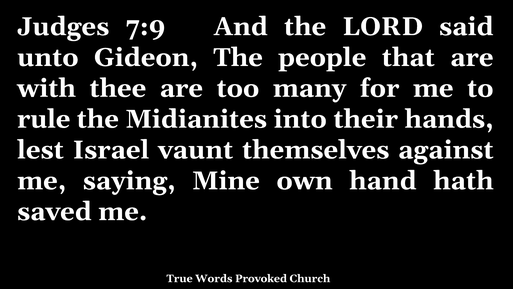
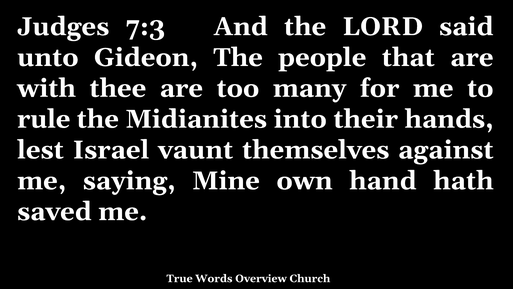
7:9: 7:9 -> 7:3 (145, 27)
Provoked: Provoked -> Overview (261, 278)
